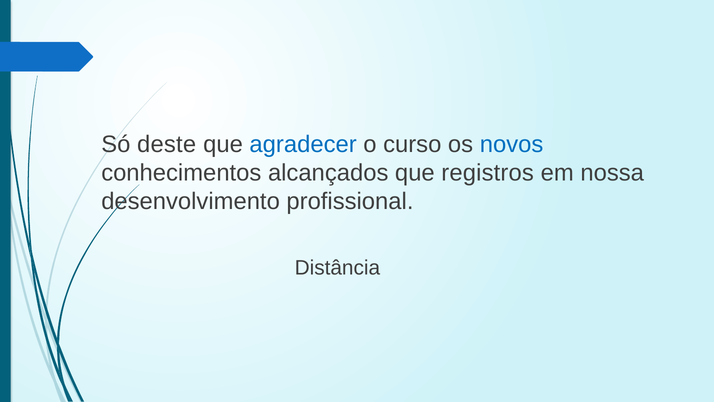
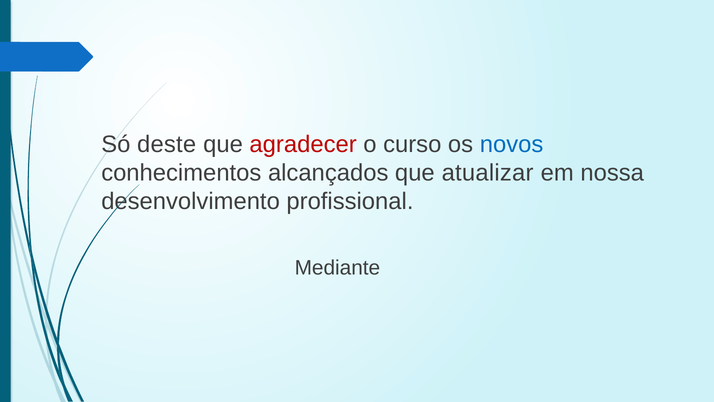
agradecer colour: blue -> red (303, 144)
registros: registros -> atualizar (488, 173)
Distância: Distância -> Mediante (337, 268)
